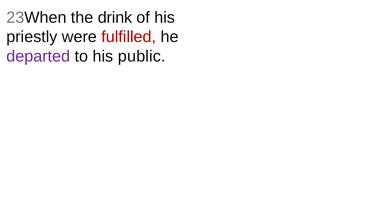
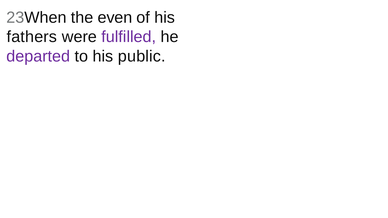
drink: drink -> even (115, 18)
priestly: priestly -> fathers (32, 37)
fulfilled colour: red -> purple (129, 37)
